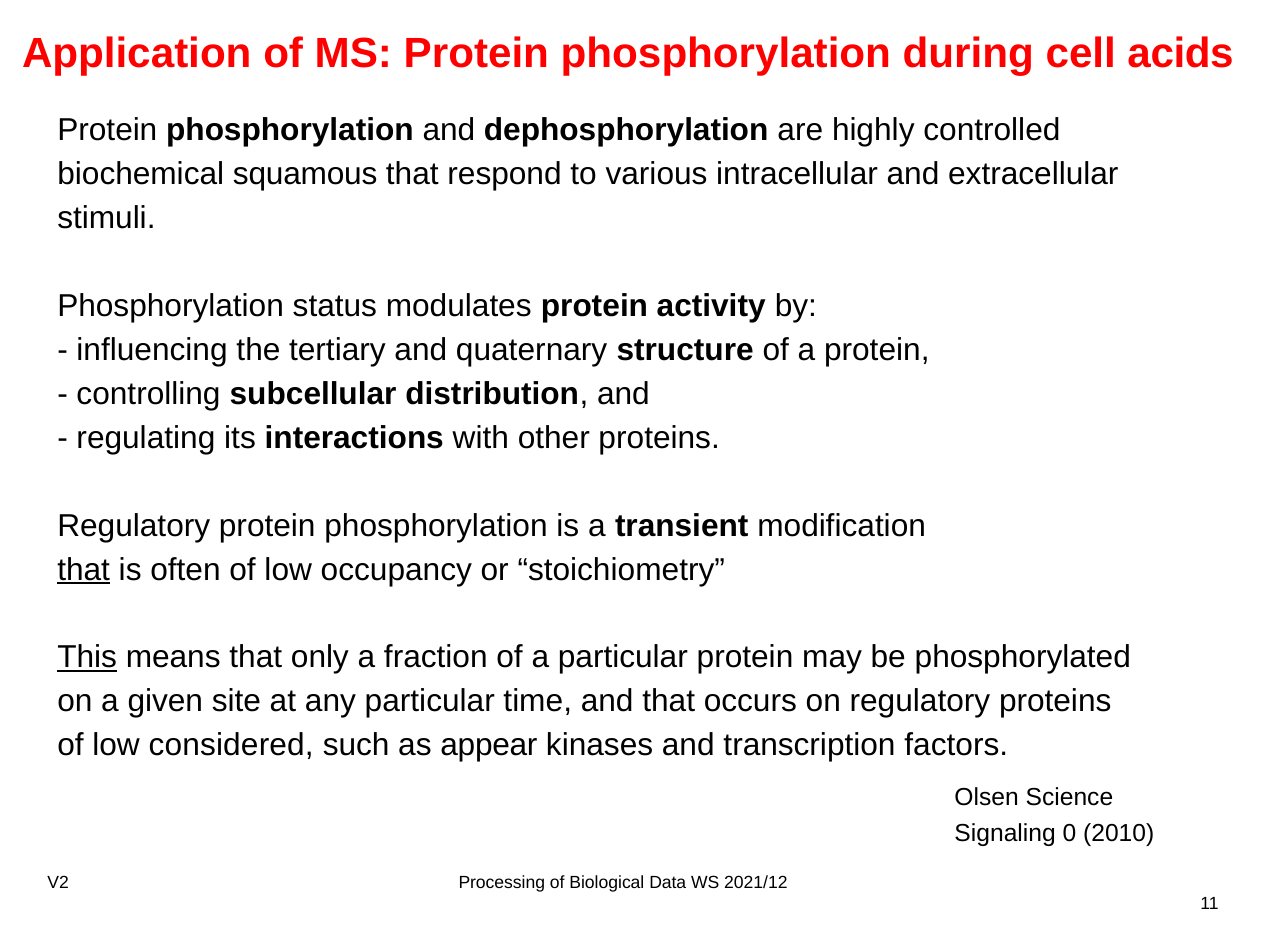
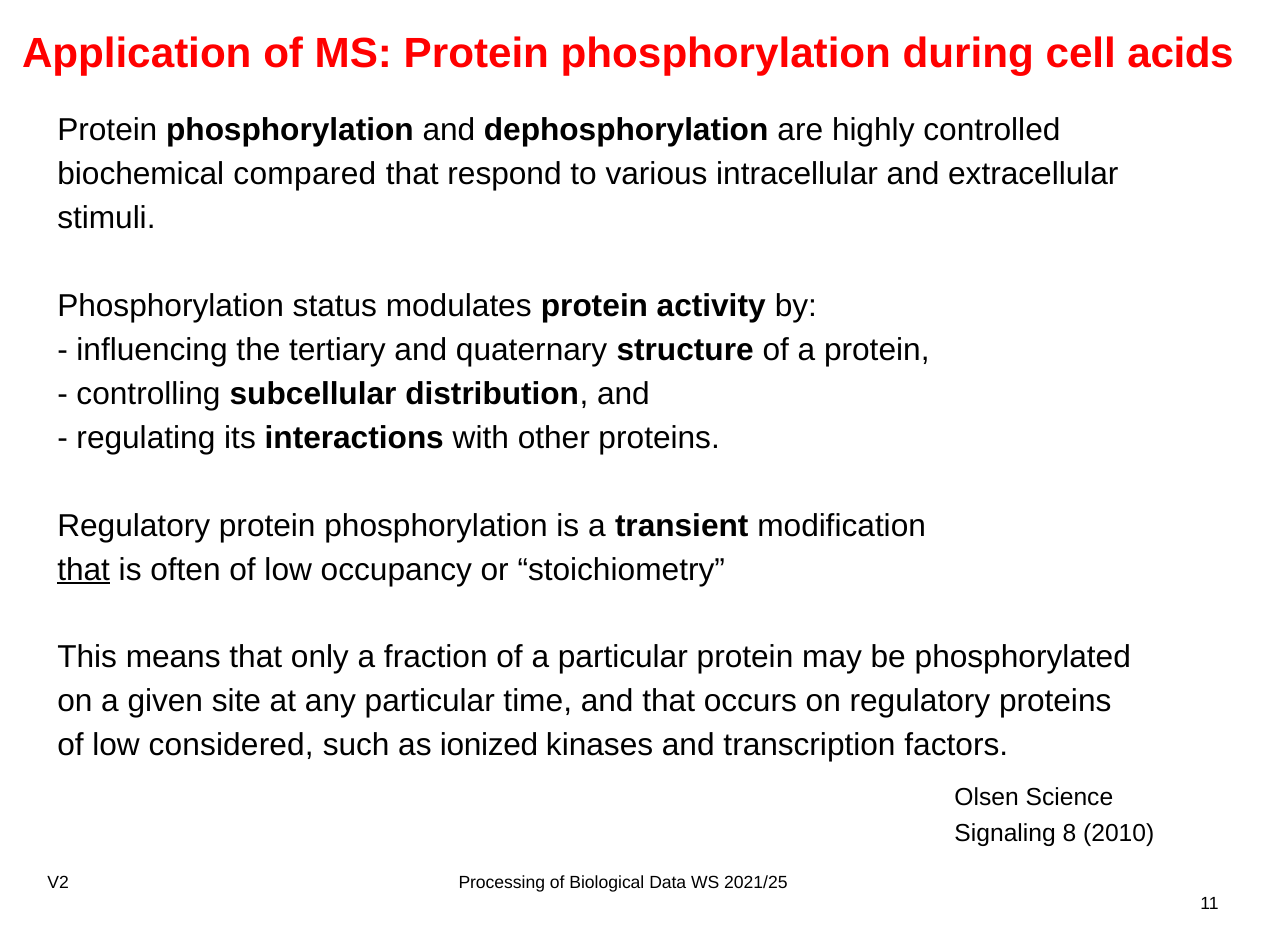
squamous: squamous -> compared (305, 174)
This underline: present -> none (87, 658)
appear: appear -> ionized (489, 746)
0: 0 -> 8 (1069, 834)
2021/12: 2021/12 -> 2021/25 (756, 883)
